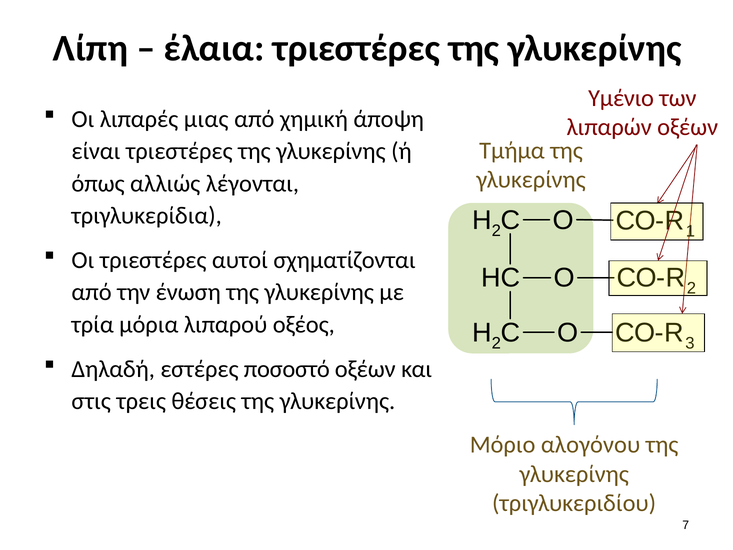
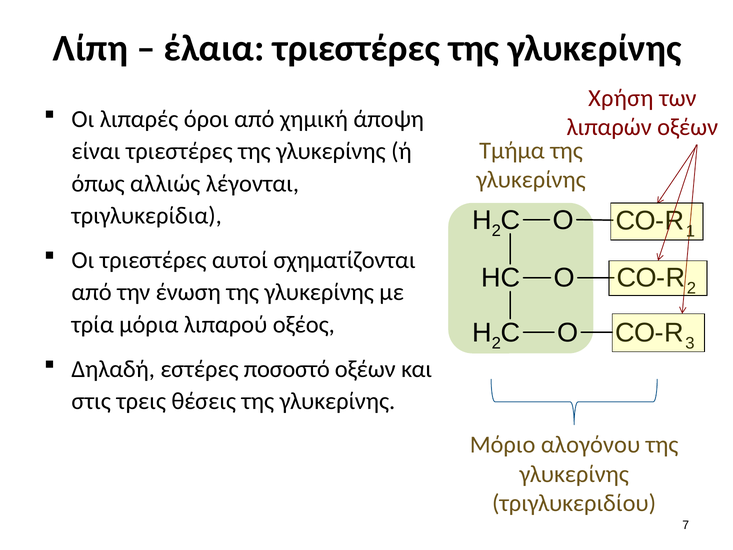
Υμένιο: Υμένιο -> Χρήση (621, 98)
μιας: μιας -> όροι (206, 119)
